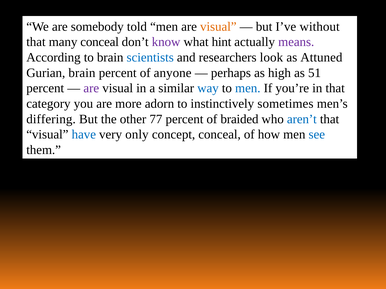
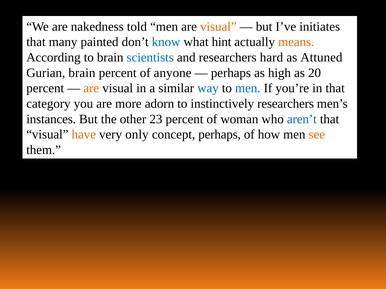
somebody: somebody -> nakedness (97, 27)
without: without -> initiates (320, 27)
many conceal: conceal -> painted (100, 42)
know colour: purple -> blue (166, 42)
means colour: purple -> orange (296, 42)
look: look -> hard (271, 57)
51: 51 -> 20 (315, 73)
are colour: purple -> orange (91, 88)
instinctively sometimes: sometimes -> researchers (286, 104)
differing: differing -> instances (51, 119)
77: 77 -> 23 (156, 119)
braided: braided -> woman (239, 119)
have colour: blue -> orange (84, 135)
concept conceal: conceal -> perhaps (220, 135)
see colour: blue -> orange (317, 135)
